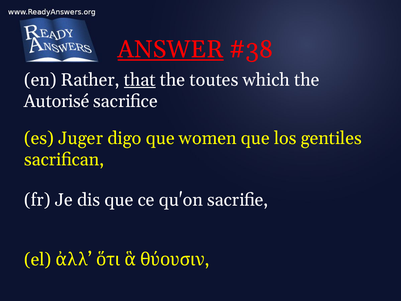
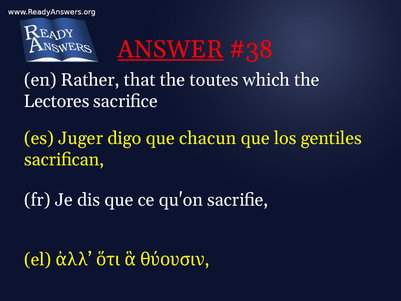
that underline: present -> none (140, 80)
Autorisé: Autorisé -> Lectores (57, 101)
women: women -> chacun (208, 138)
